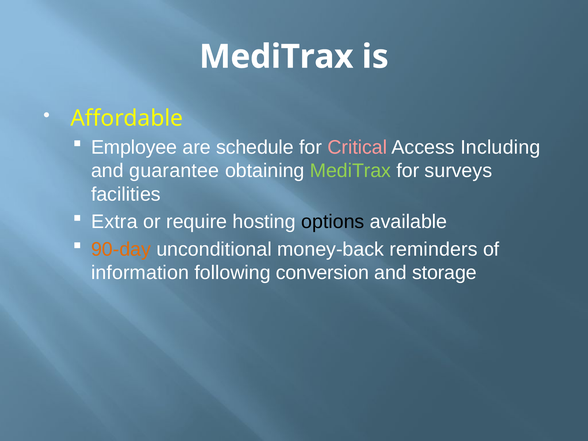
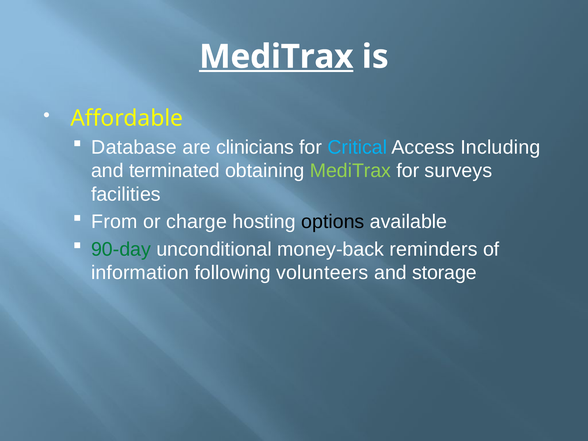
MediTrax underline: none -> present (276, 57)
Employee: Employee -> Database (134, 147)
schedule: schedule -> clinicians (255, 147)
Critical colour: pink -> light blue (357, 147)
guarantee: guarantee -> terminated (174, 171)
Extra: Extra -> From (114, 222)
require: require -> charge (197, 222)
90-day colour: orange -> green (121, 249)
conversion: conversion -> volunteers (322, 273)
